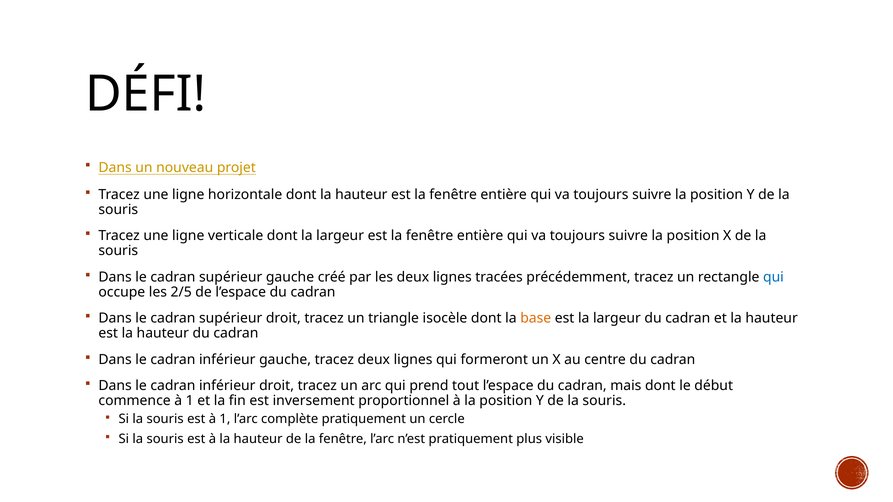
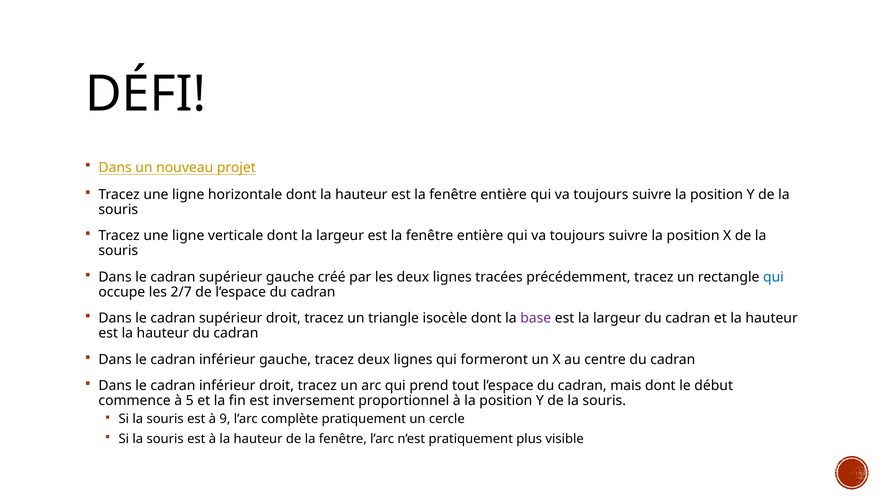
2/5: 2/5 -> 2/7 (181, 292)
base colour: orange -> purple (536, 318)
commence à 1: 1 -> 5 (190, 401)
est à 1: 1 -> 9 (225, 419)
